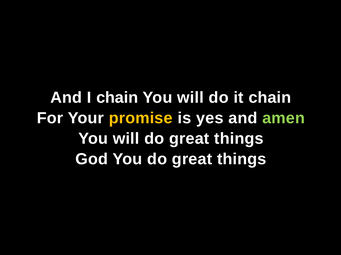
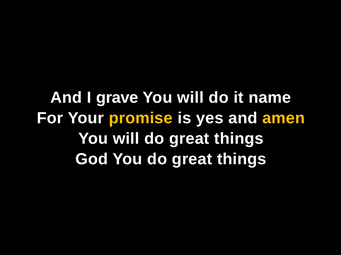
I chain: chain -> grave (117, 98)
it chain: chain -> name (270, 98)
amen colour: light green -> yellow (284, 118)
